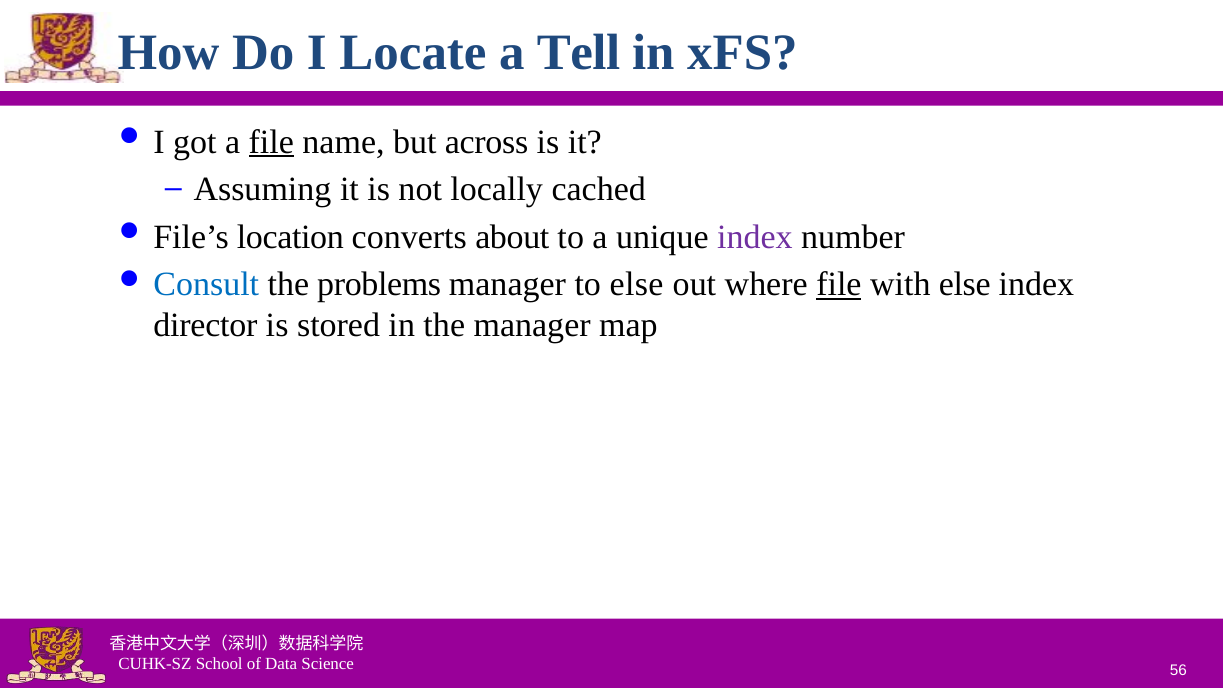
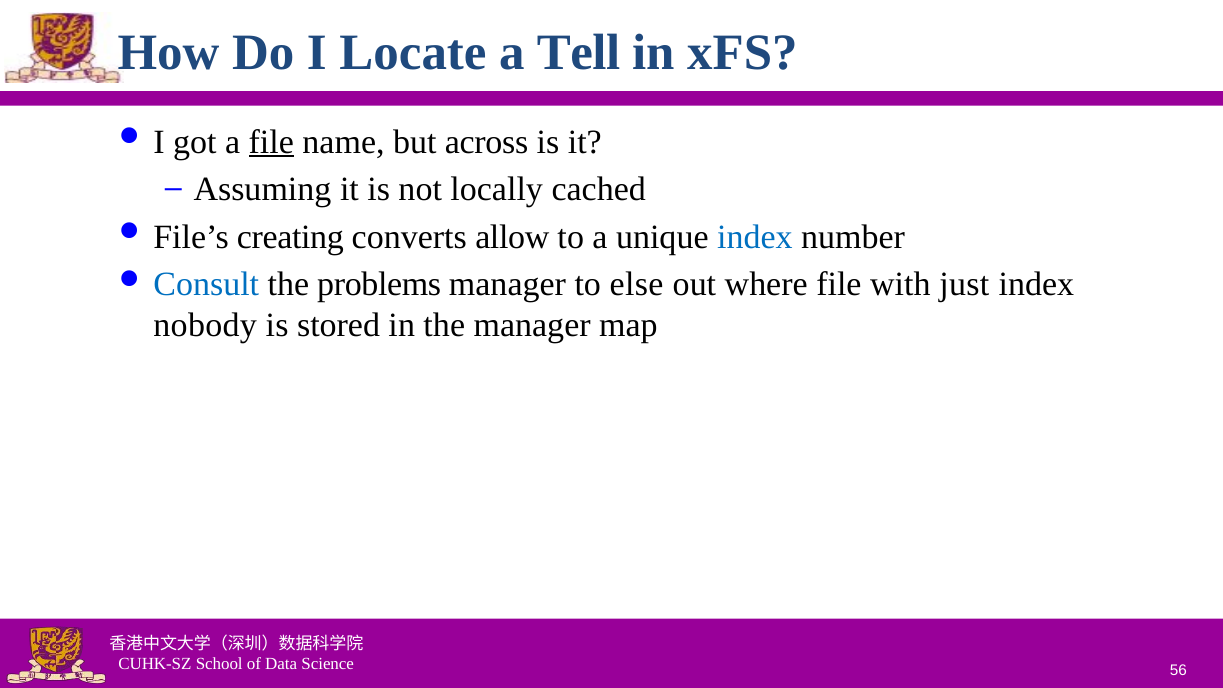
location: location -> creating (290, 237)
about: about -> allow (512, 237)
index colour: purple -> blue (755, 237)
file underline: present -> none (839, 285)
with else: else -> just (964, 285)
director: director -> nobody (205, 325)
